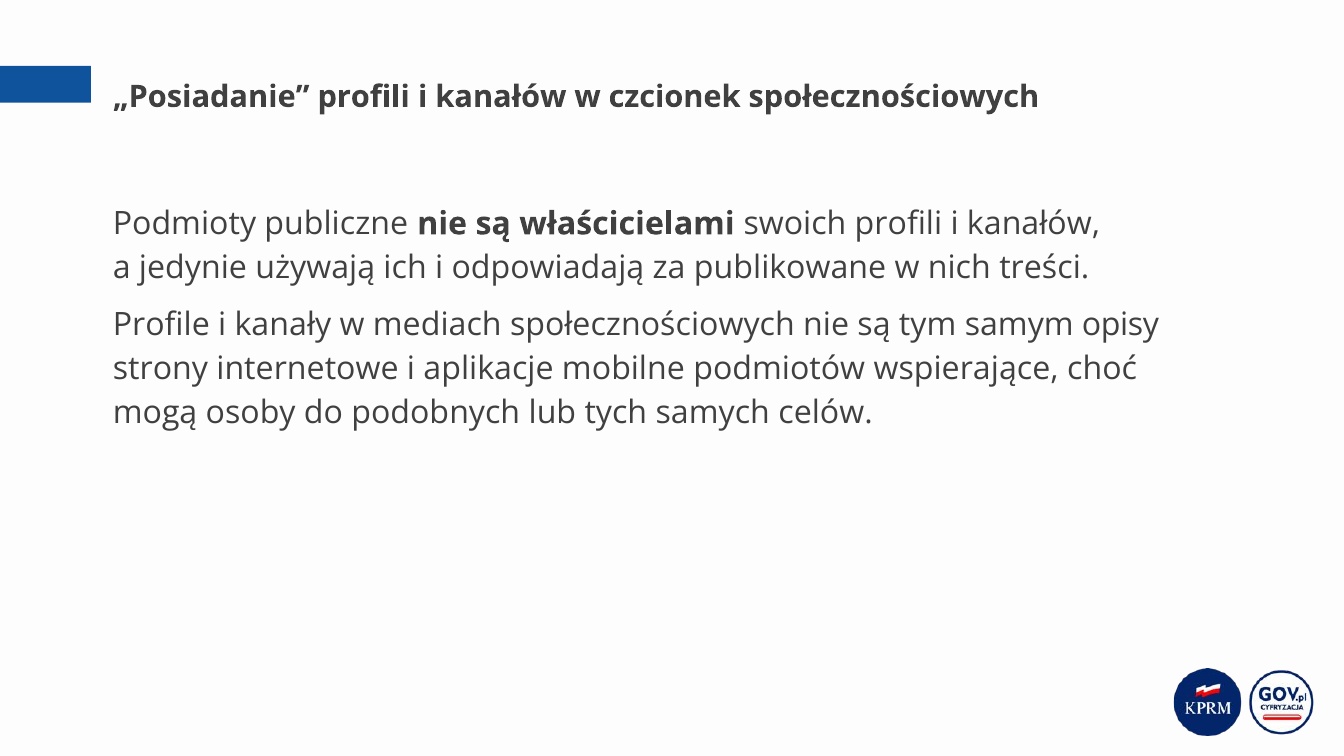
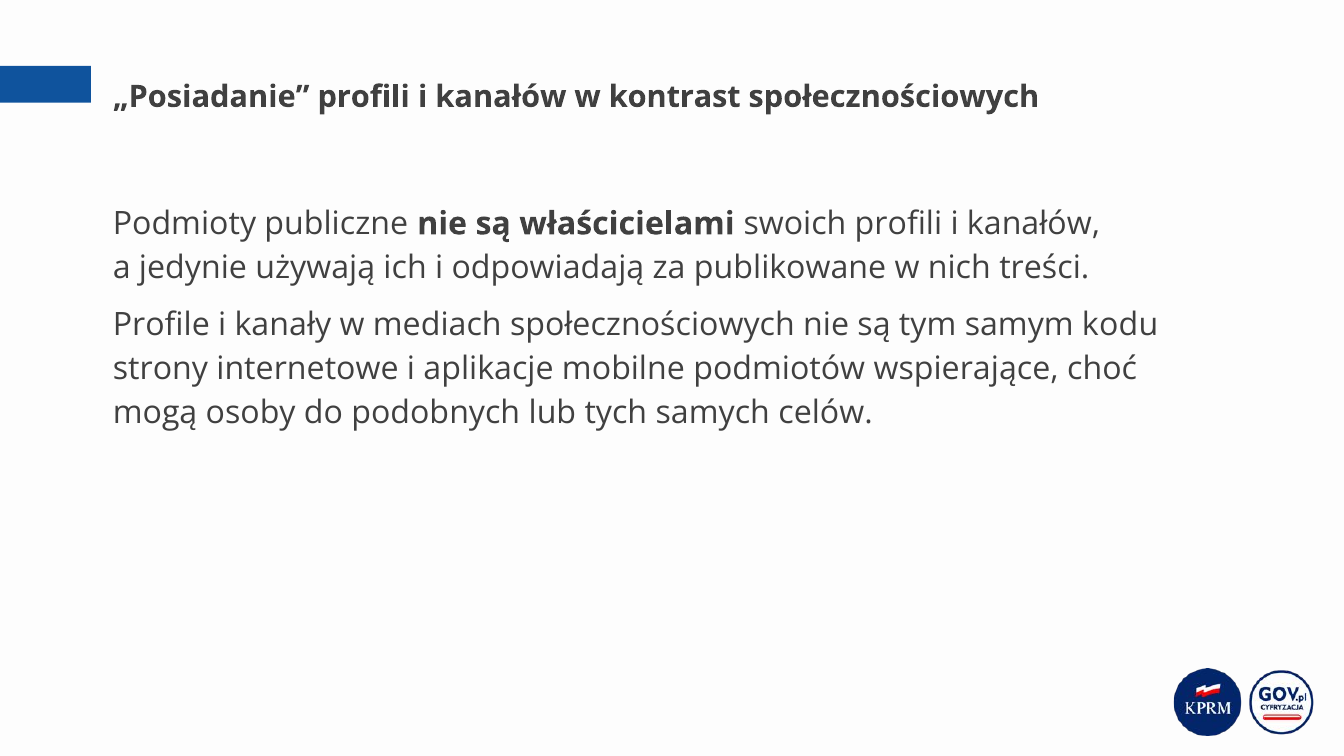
czcionek: czcionek -> kontrast (675, 97)
opisy: opisy -> kodu (1120, 325)
